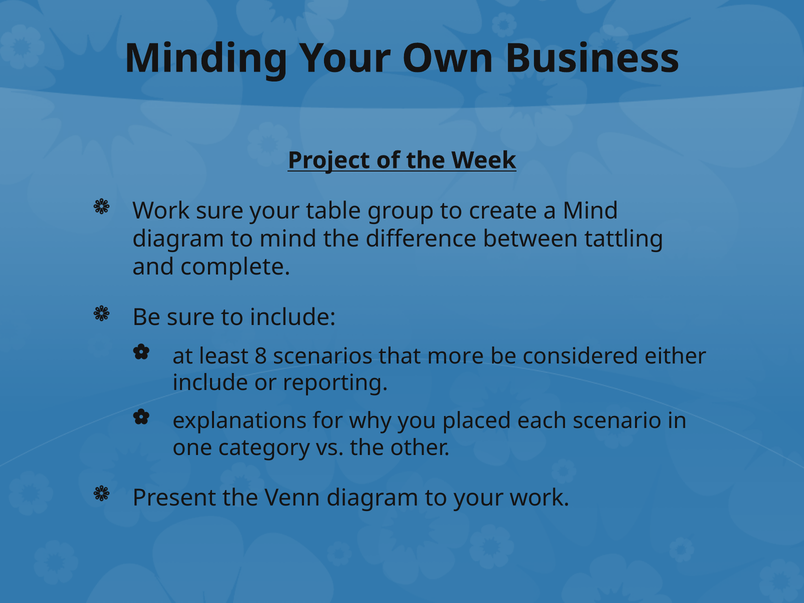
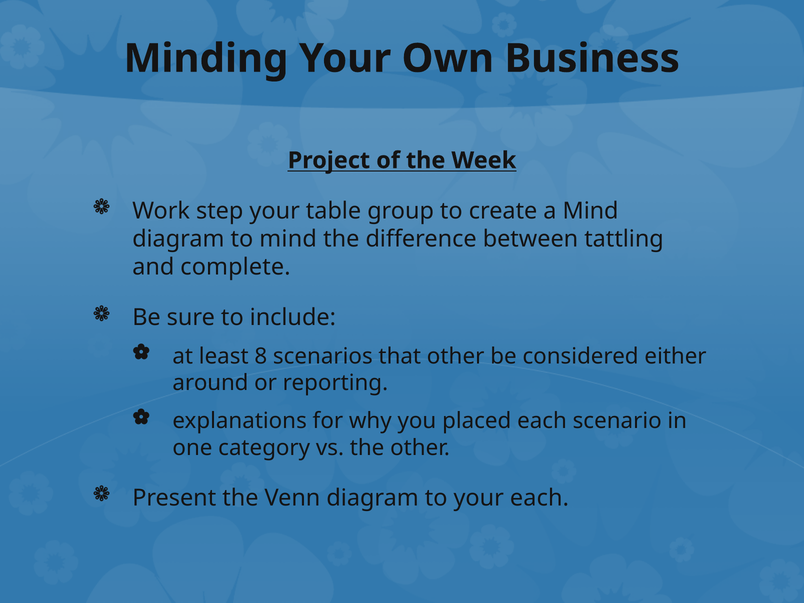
Work sure: sure -> step (220, 211)
that more: more -> other (456, 356)
include: include -> around (210, 383)
your work: work -> each (539, 498)
